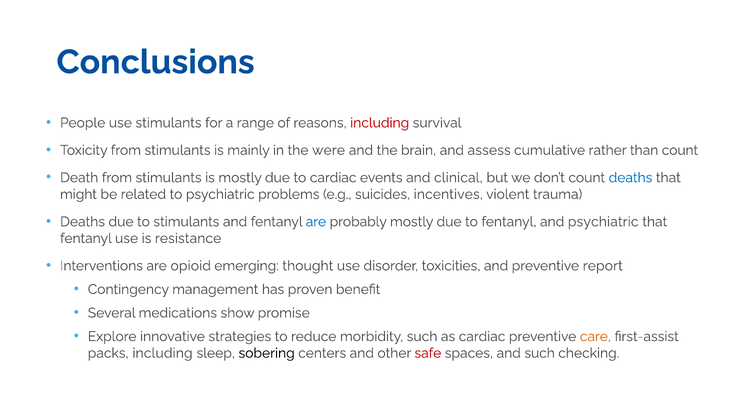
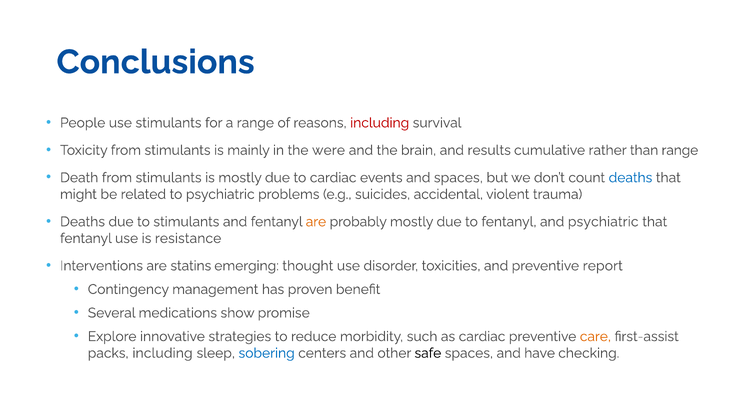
assess: assess -> results (489, 150)
than count: count -> range (680, 150)
and clinical: clinical -> spaces (458, 178)
incentives: incentives -> accidental (448, 194)
are colour: blue -> orange (316, 222)
opioid: opioid -> statins (191, 266)
sobering colour: black -> blue (267, 353)
safe colour: red -> black (428, 353)
and such: such -> have (540, 353)
